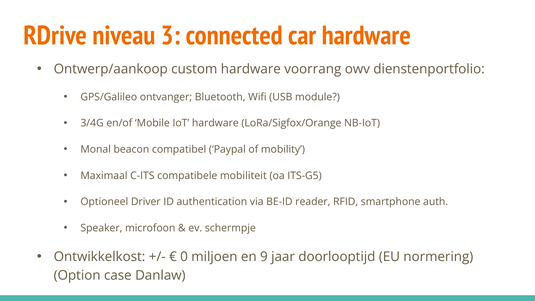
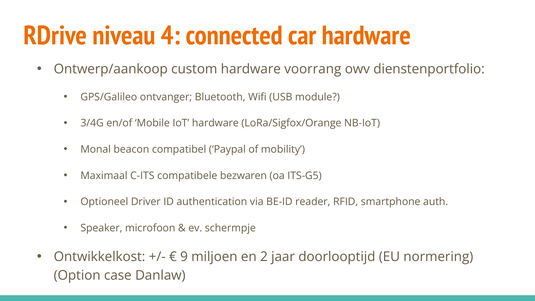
3: 3 -> 4 (171, 36)
mobiliteit: mobiliteit -> bezwaren (243, 176)
0: 0 -> 9 (184, 257)
9: 9 -> 2 (264, 257)
